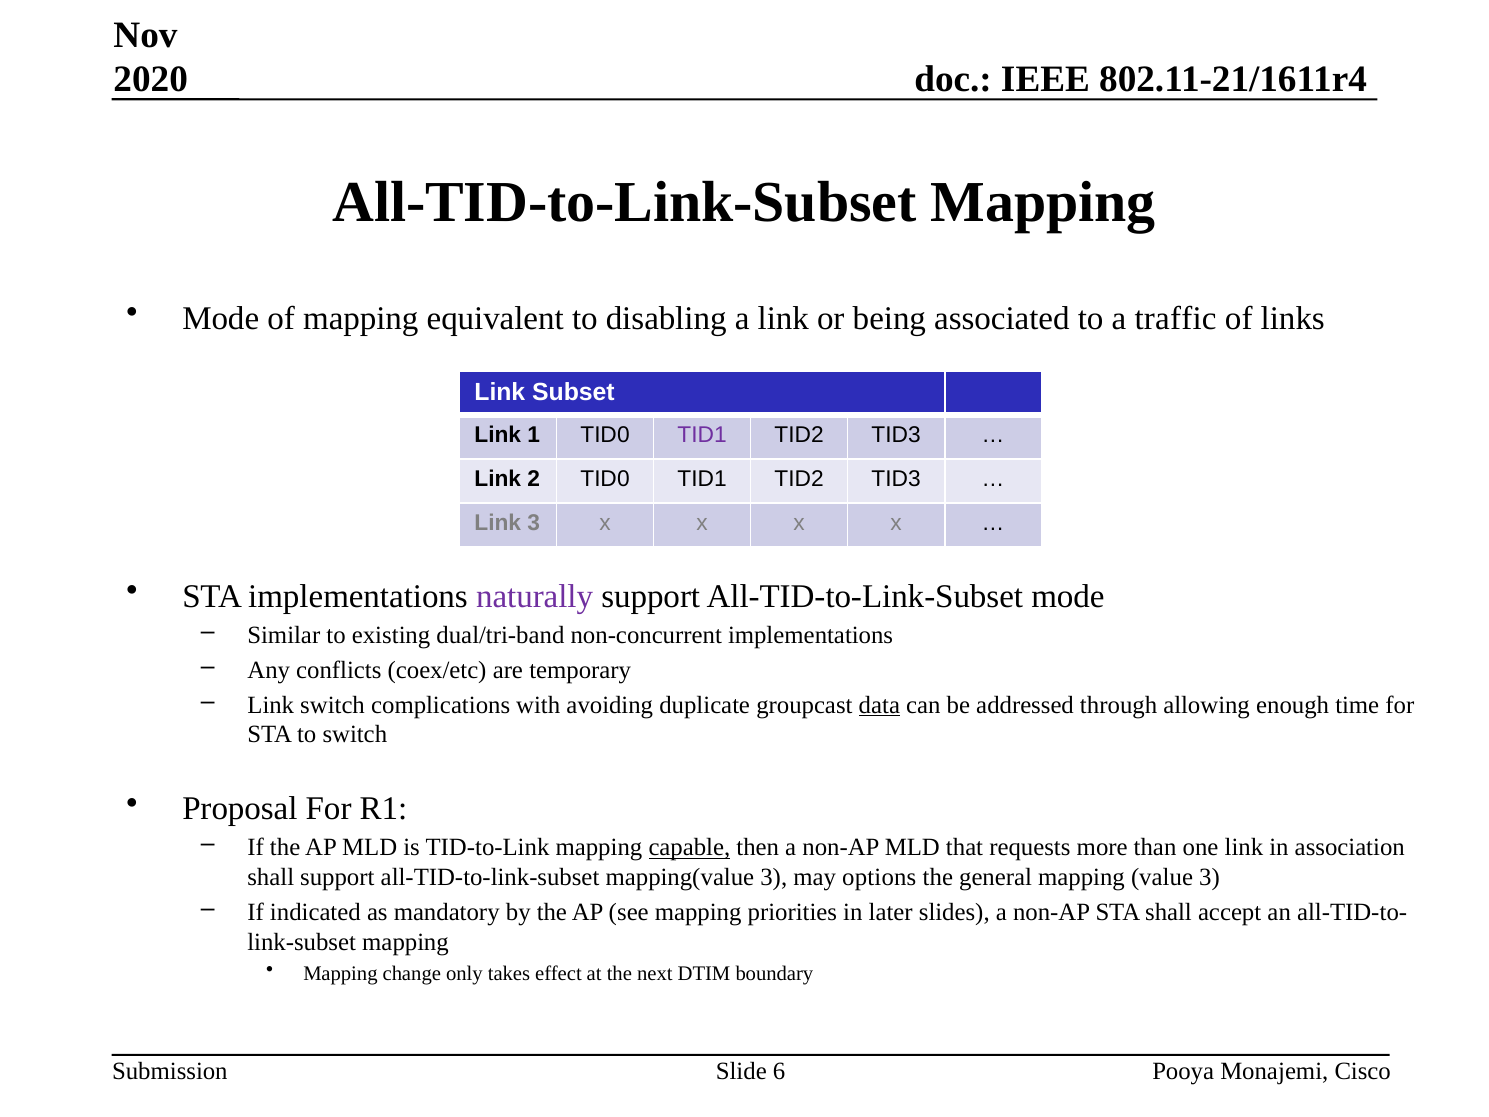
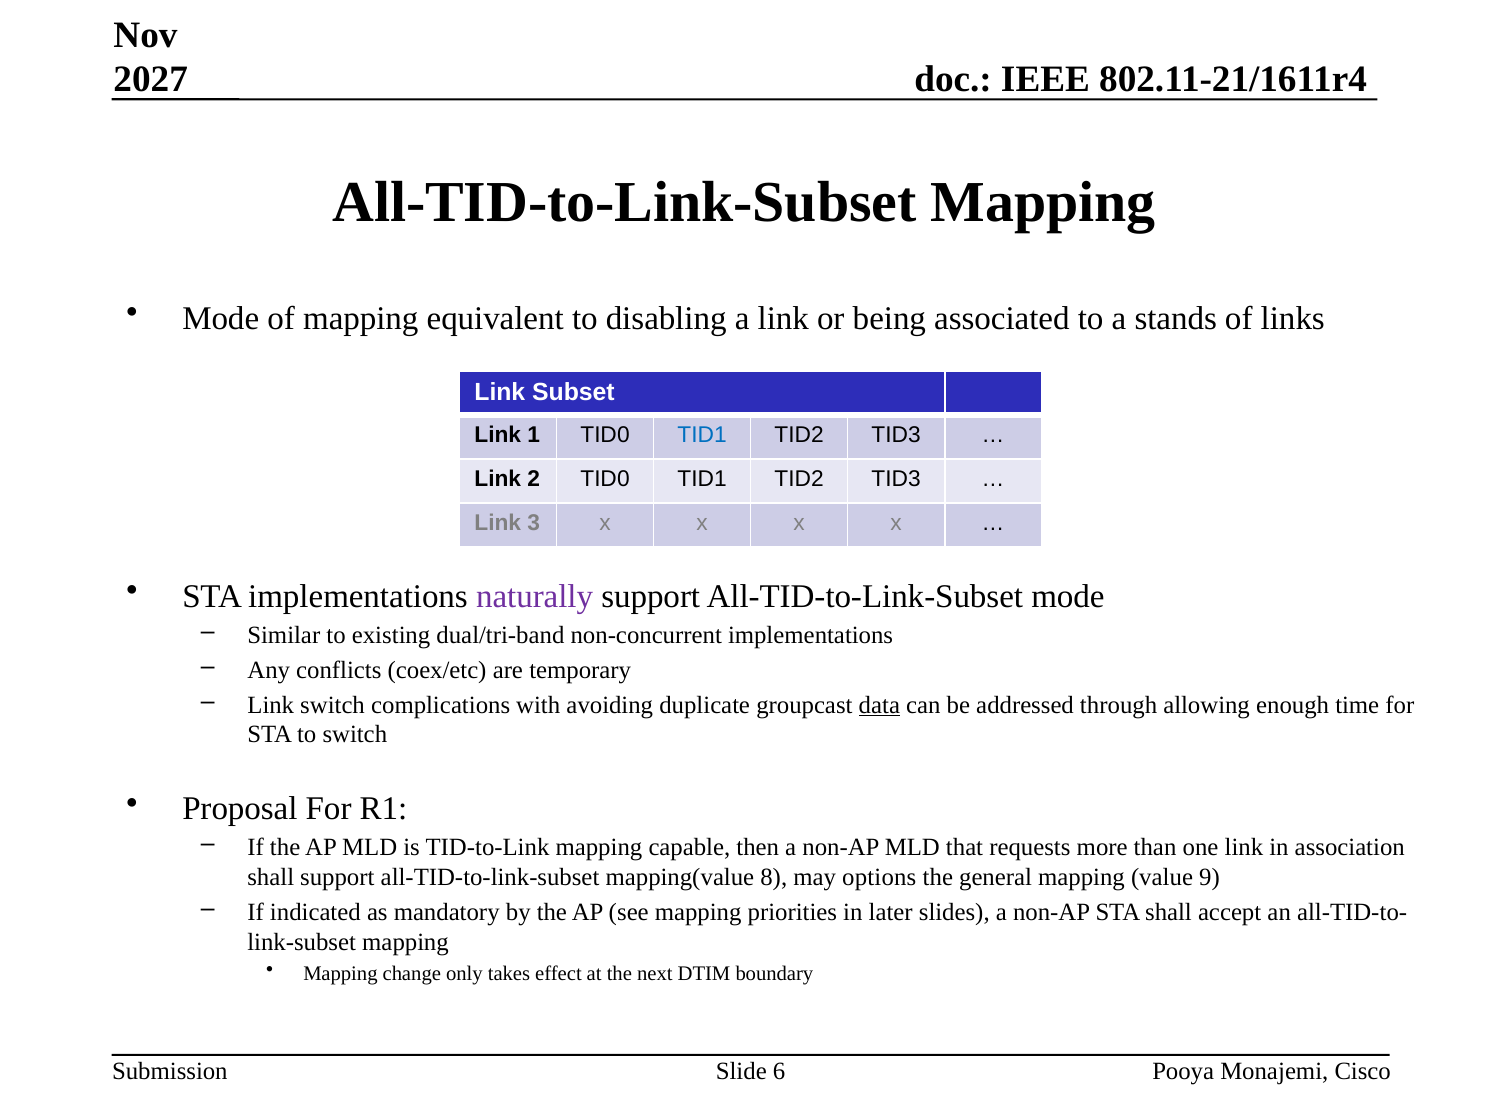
2020: 2020 -> 2027 (151, 79)
traffic: traffic -> stands (1176, 318)
TID1 colour: purple -> blue (702, 435)
capable underline: present -> none (689, 848)
mapping(value 3: 3 -> 8 (774, 877)
value 3: 3 -> 9 (1209, 877)
